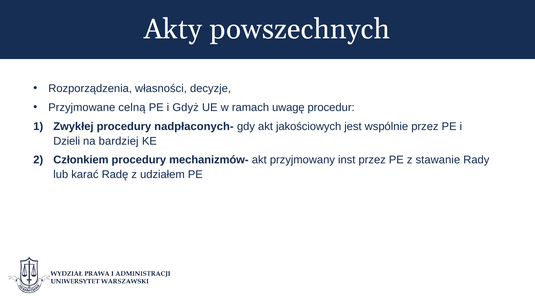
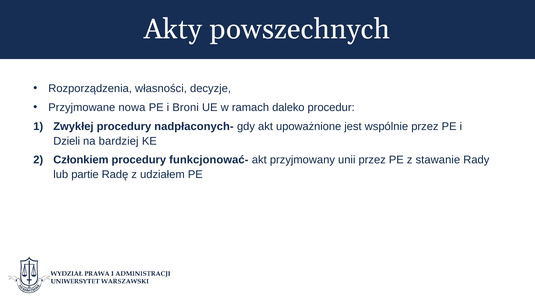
celną: celną -> nowa (132, 107)
Gdyż: Gdyż -> Broni (186, 107)
uwagę: uwagę -> daleko (288, 107)
jakościowych: jakościowych -> upoważnione (309, 126)
mechanizmów-: mechanizmów- -> funkcjonować- (209, 160)
inst: inst -> unii (347, 160)
karać: karać -> partie (85, 175)
